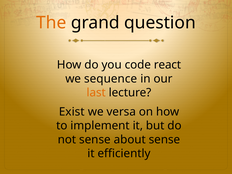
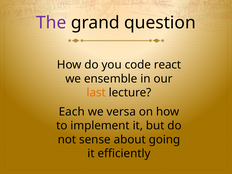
The colour: orange -> purple (51, 23)
sequence: sequence -> ensemble (111, 79)
Exist: Exist -> Each (72, 112)
about sense: sense -> going (164, 140)
